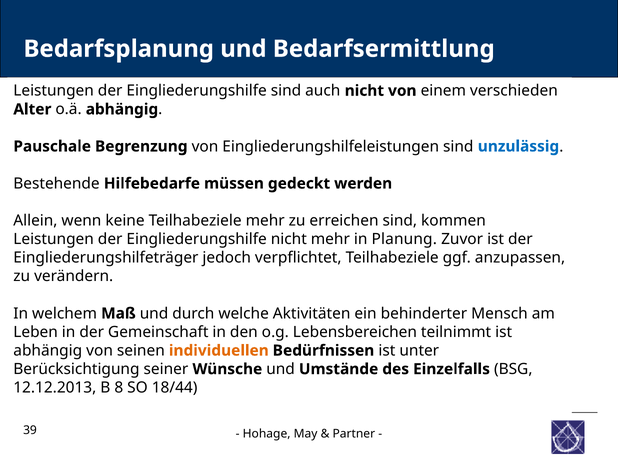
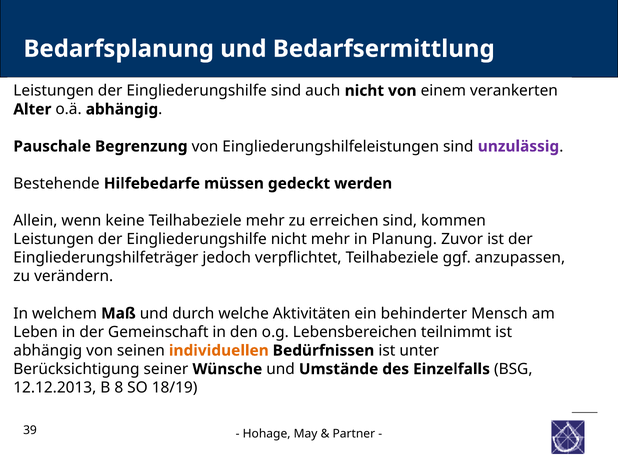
verschieden: verschieden -> verankerten (514, 91)
unzulässig colour: blue -> purple (518, 146)
18/44: 18/44 -> 18/19 (175, 387)
